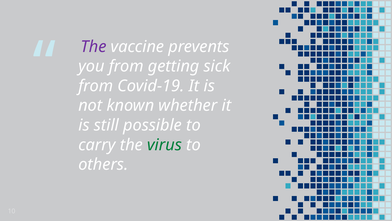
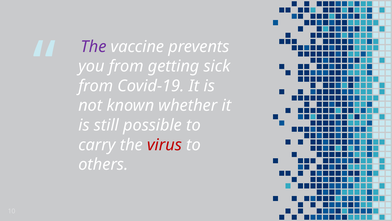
virus colour: green -> red (164, 145)
